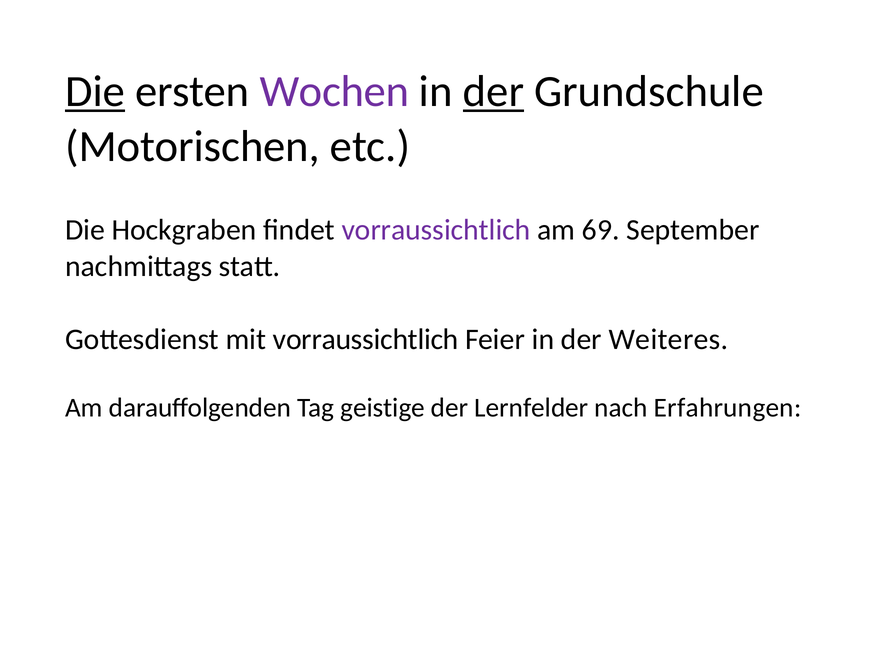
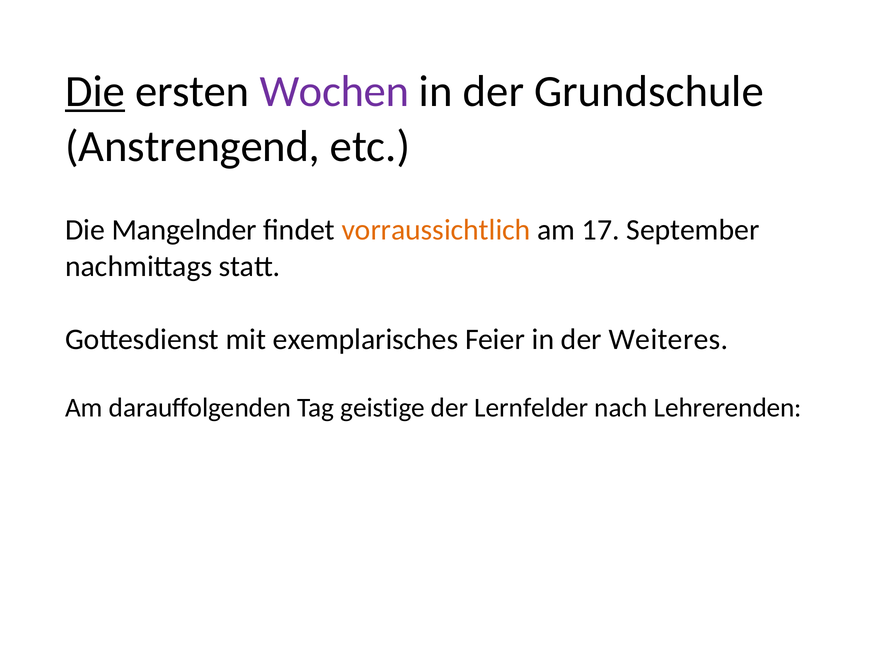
der underline: present -> none (493, 92)
Motorischen: Motorischen -> Anstrengend (193, 146)
Hockgraben: Hockgraben -> Mangelnder (184, 230)
vorraussichtlich colour: purple -> orange (436, 230)
69: 69 -> 17 (601, 230)
mit vorraussichtlich: vorraussichtlich -> exemplarisches (366, 340)
Erfahrungen: Erfahrungen -> Lehrerenden (728, 408)
